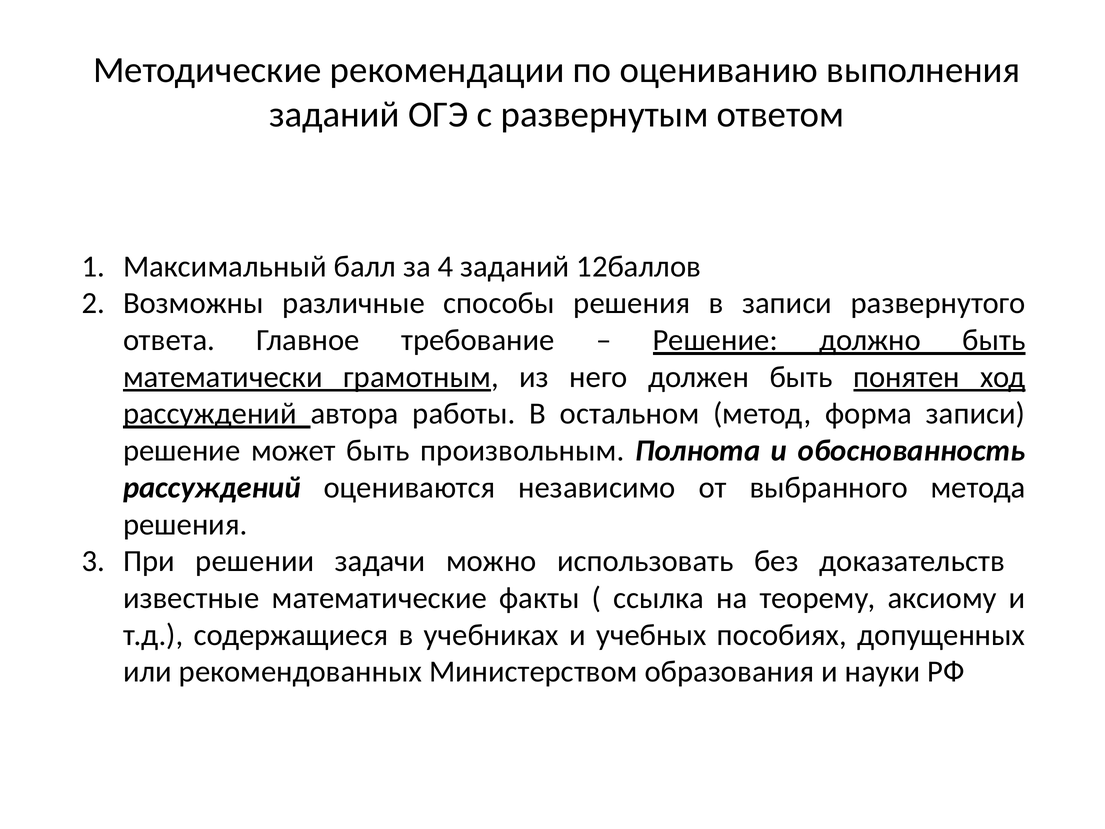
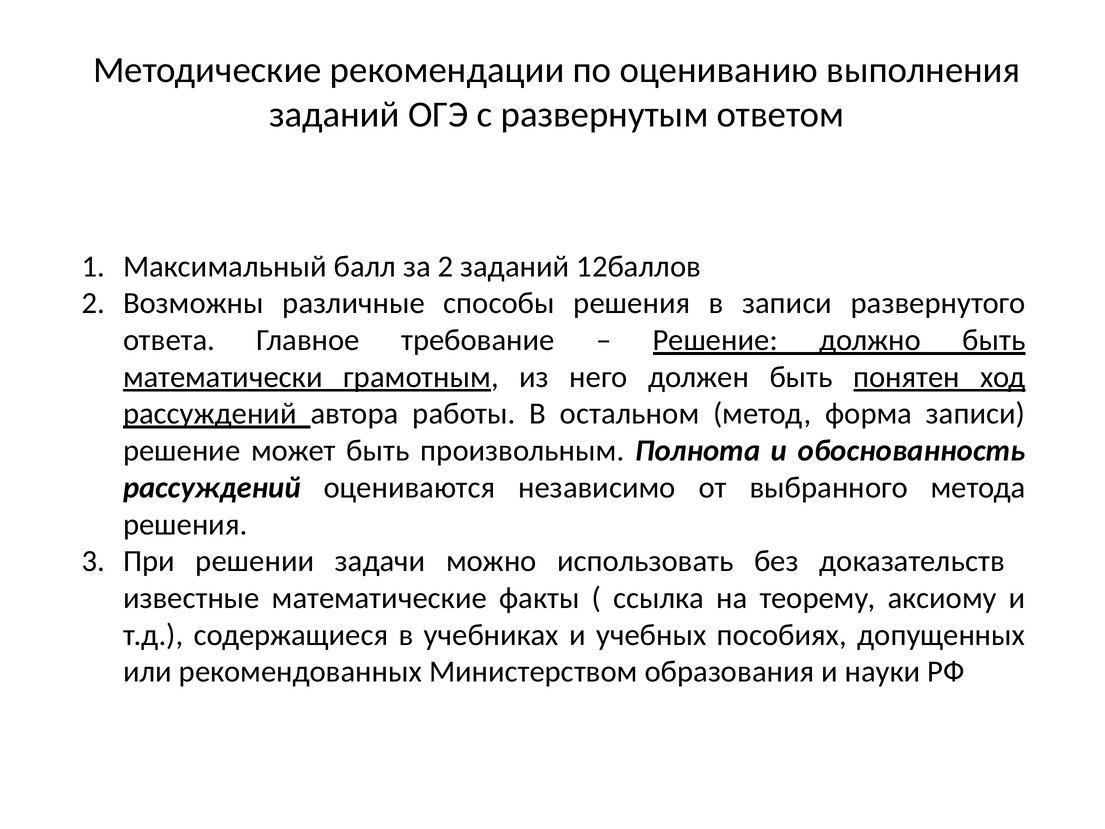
за 4: 4 -> 2 (445, 266)
